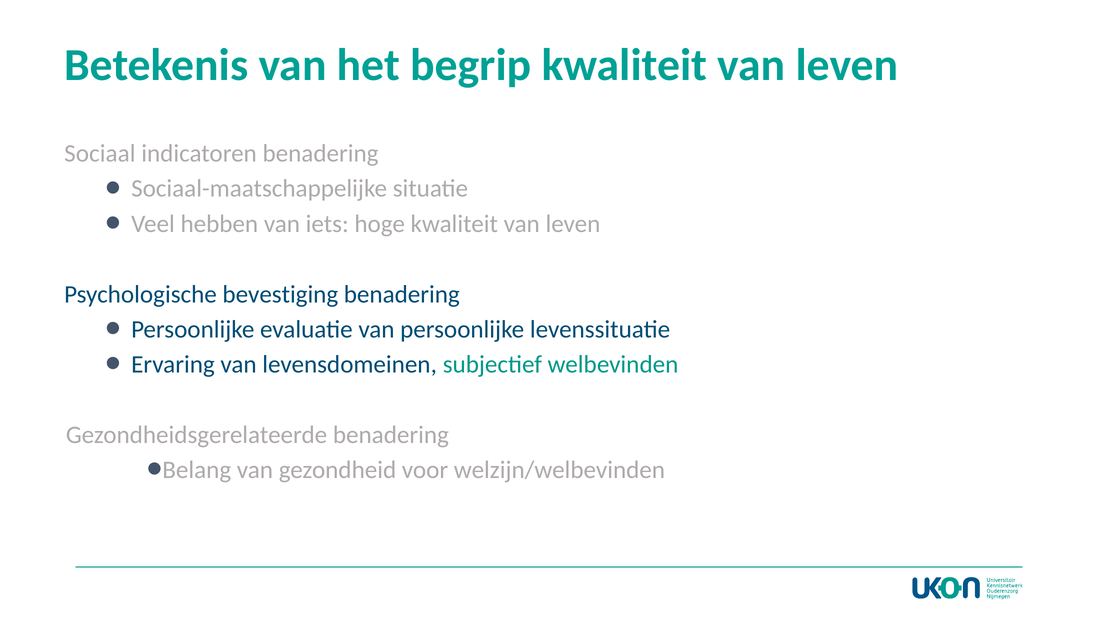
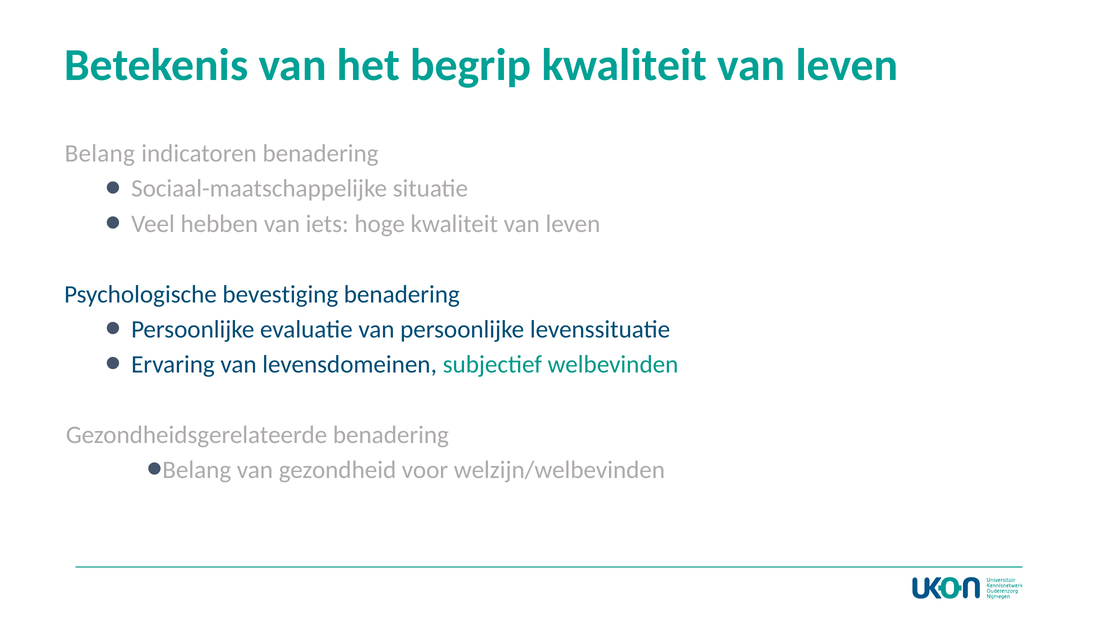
Sociaal: Sociaal -> Belang (100, 154)
